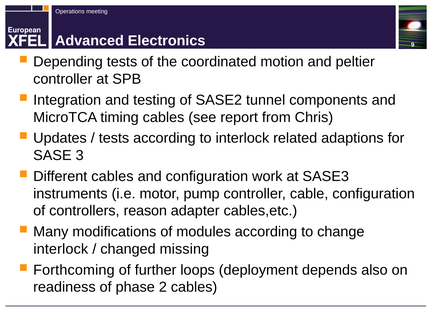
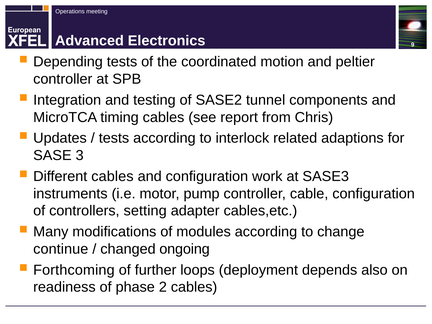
reason: reason -> setting (145, 211)
interlock: interlock -> continue (61, 249)
missing: missing -> ongoing (185, 249)
